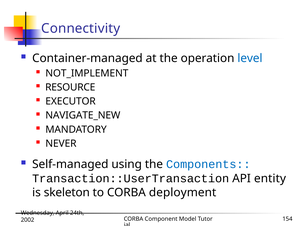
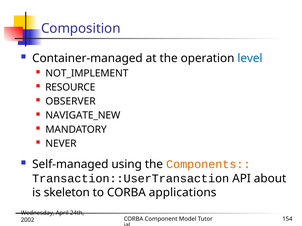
Connectivity: Connectivity -> Composition (81, 29)
EXECUTOR: EXECUTOR -> OBSERVER (70, 102)
Components colour: blue -> orange (208, 165)
entity: entity -> about (270, 179)
deployment: deployment -> applications (183, 193)
